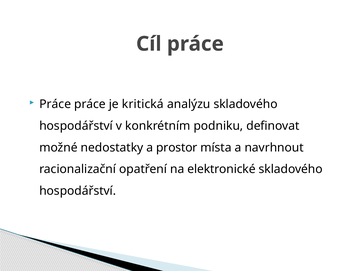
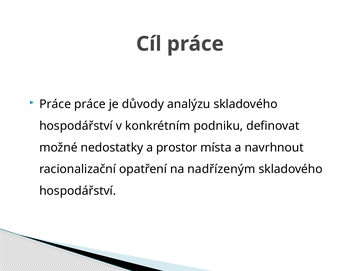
kritická: kritická -> důvody (143, 104)
elektronické: elektronické -> nadřízeným (221, 169)
